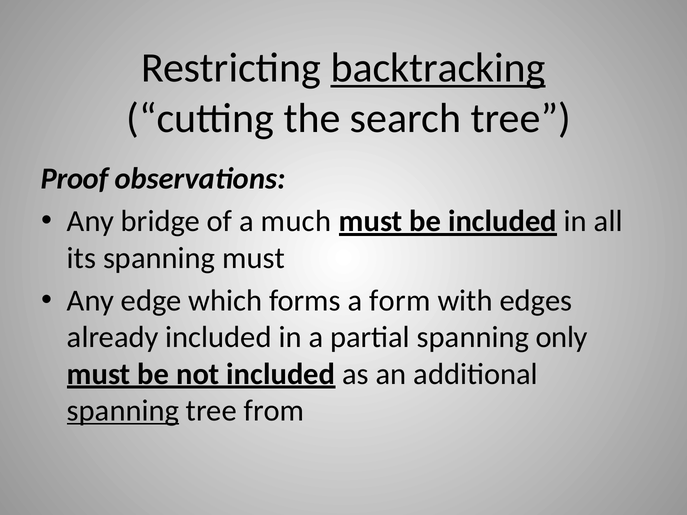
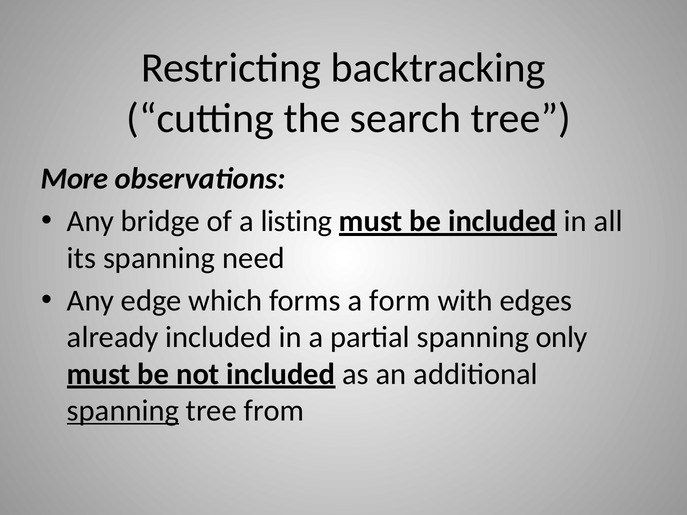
backtracking underline: present -> none (438, 68)
Proof: Proof -> More (75, 179)
much: much -> listing (296, 222)
spanning must: must -> need (253, 258)
